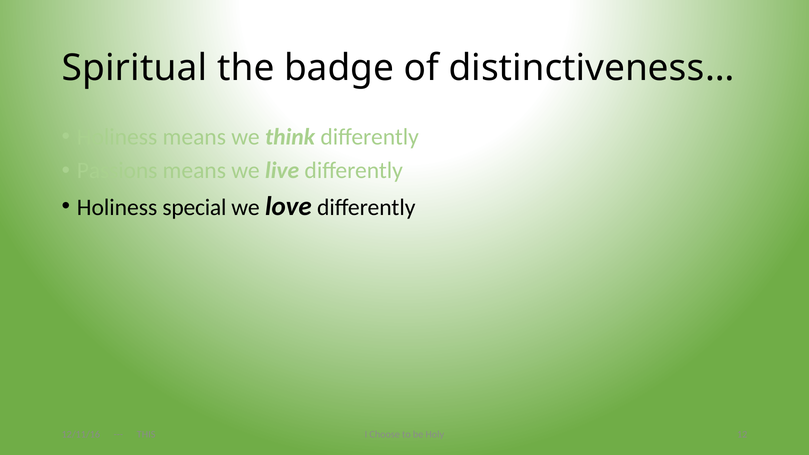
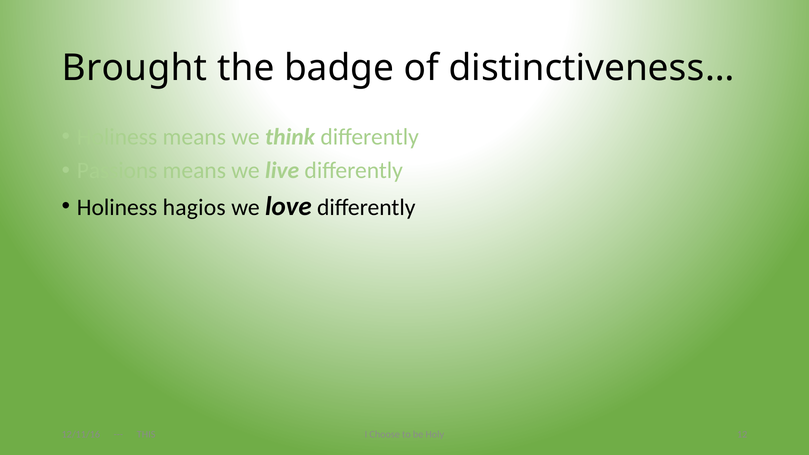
Spiritual: Spiritual -> Brought (134, 68)
special: special -> hagios (194, 208)
